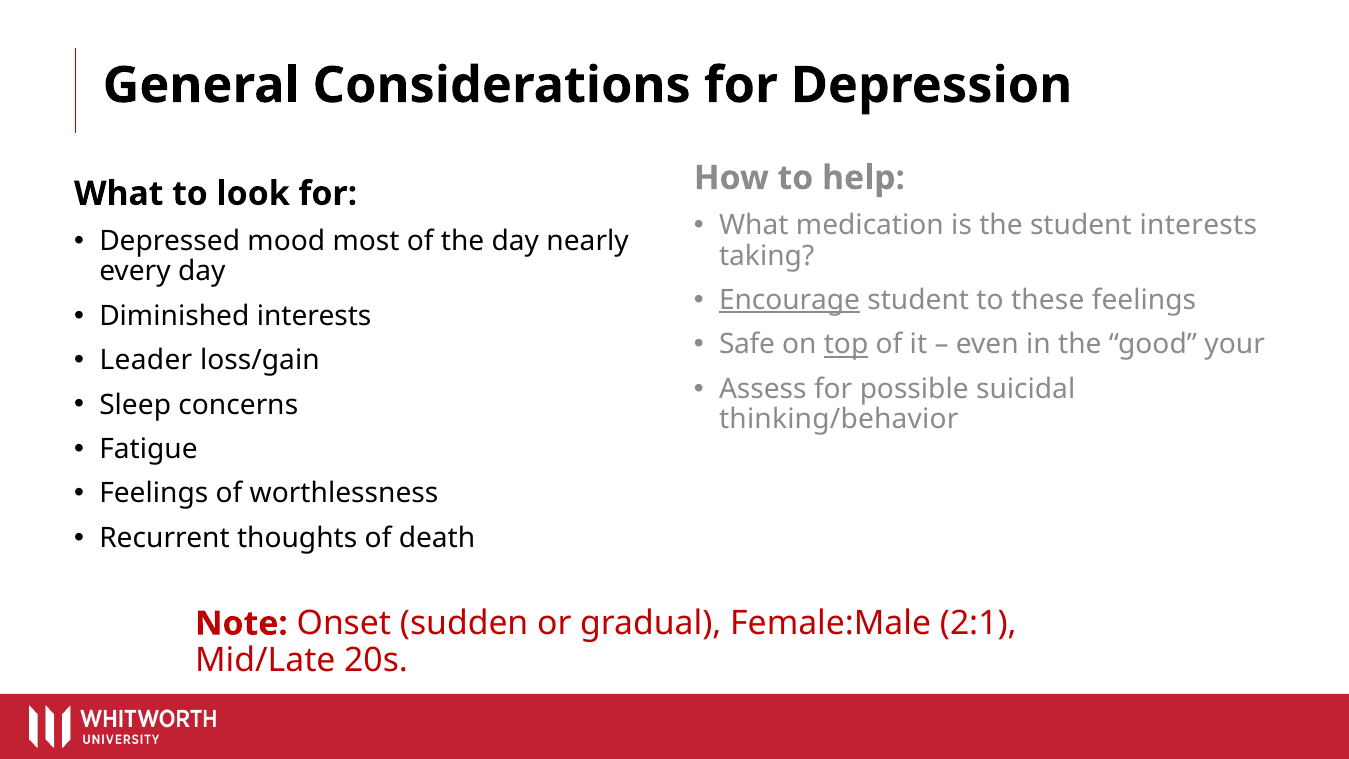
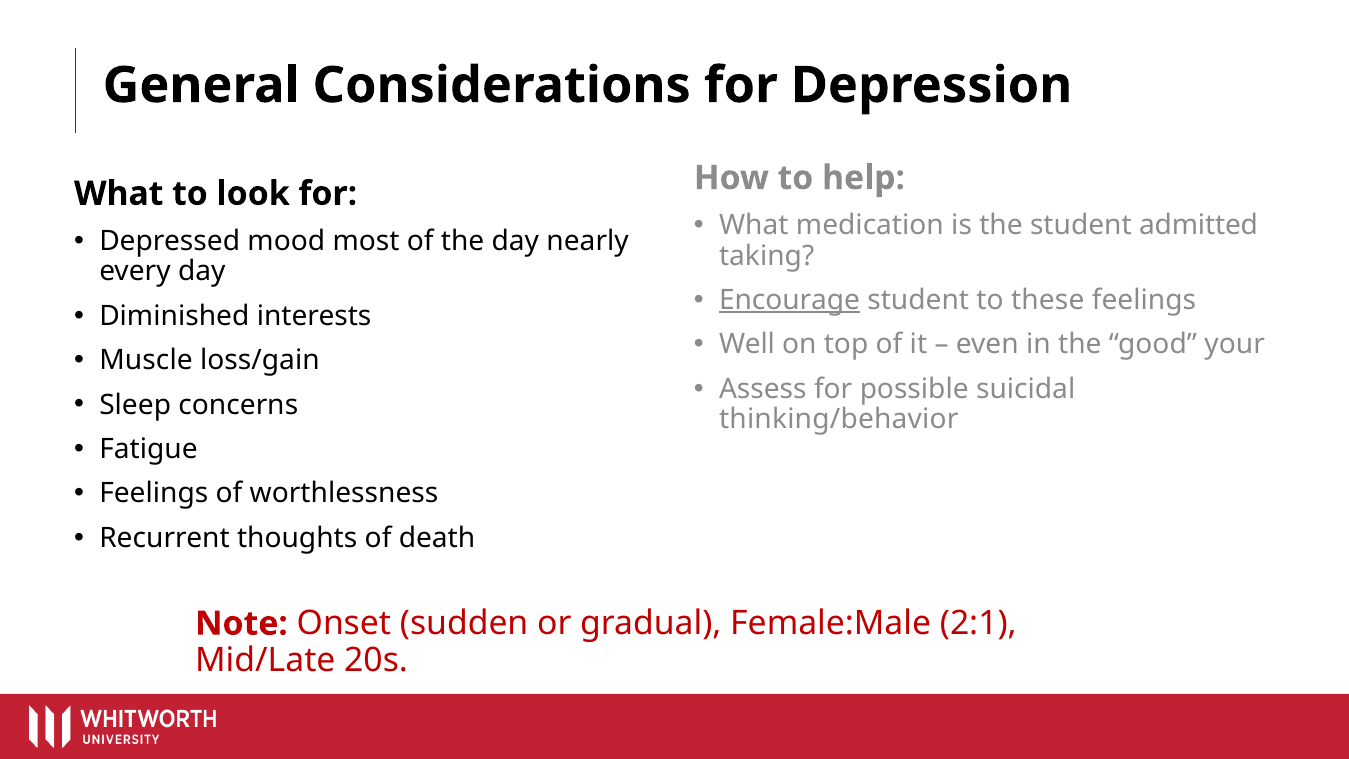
student interests: interests -> admitted (1199, 225)
Safe: Safe -> Well (747, 345)
top underline: present -> none (846, 345)
Leader: Leader -> Muscle (146, 360)
